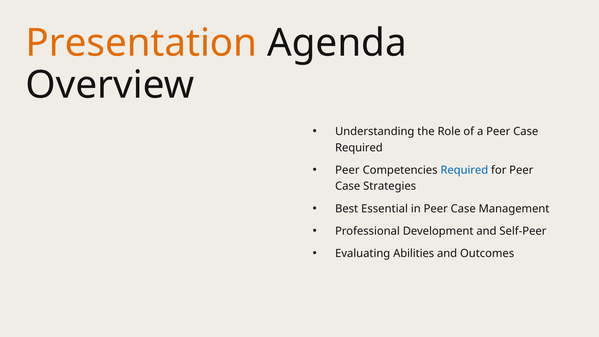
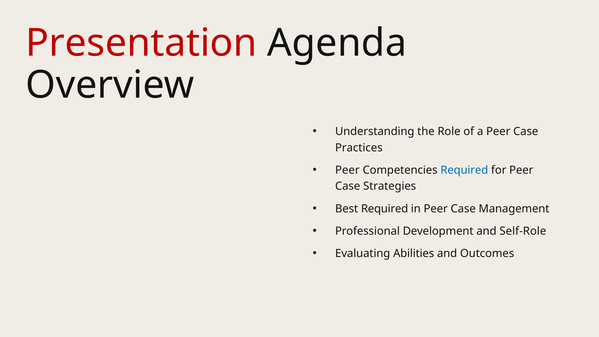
Presentation colour: orange -> red (141, 43)
Required: Required -> Practices (359, 148)
Best Essential: Essential -> Required (385, 209)
Self-Peer: Self-Peer -> Self-Role (523, 231)
